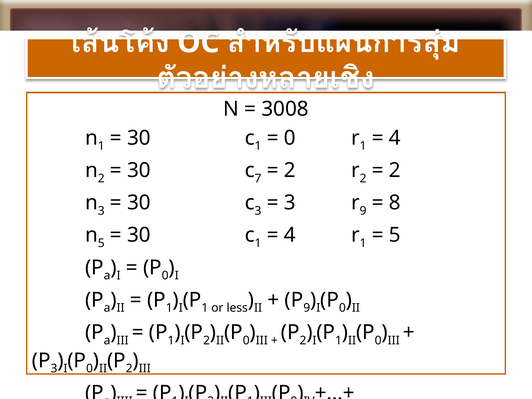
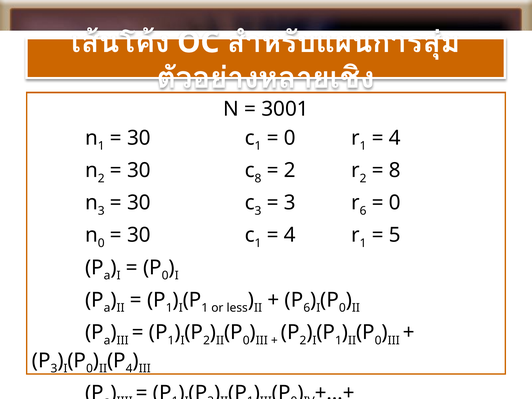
3008: 3008 -> 3001 (285, 109)
7: 7 -> 8 (258, 178)
2: 2 -> 8 (395, 170)
9: 9 -> 6 (363, 211)
8: 8 -> 0 (395, 203)
n 5: 5 -> 0 (101, 243)
9: 9 -> 6 (307, 308)
2: 2 -> 4 (129, 369)
